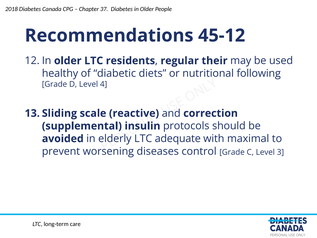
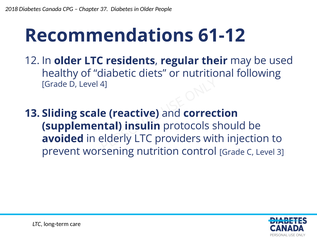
45-12: 45-12 -> 61-12 (222, 36)
adequate: adequate -> providers (178, 139)
maximal: maximal -> injection (248, 139)
diseases: diseases -> nutrition (158, 151)
